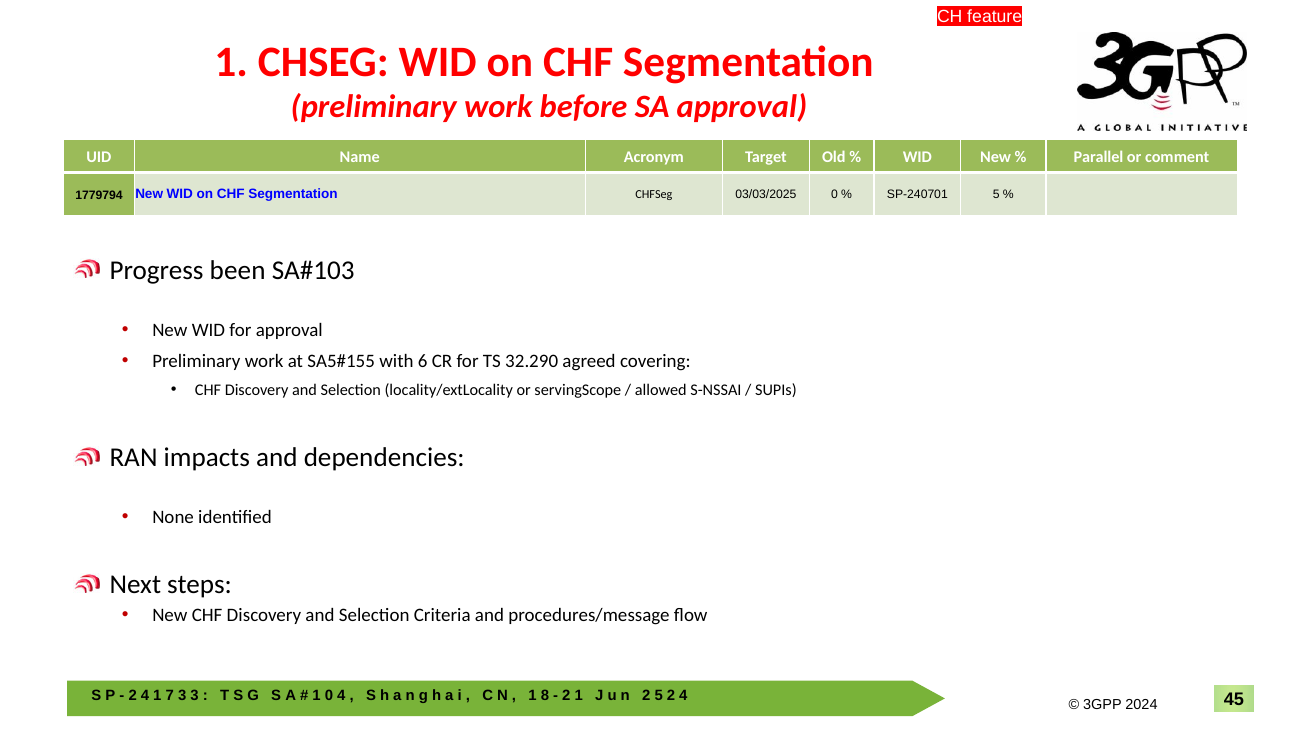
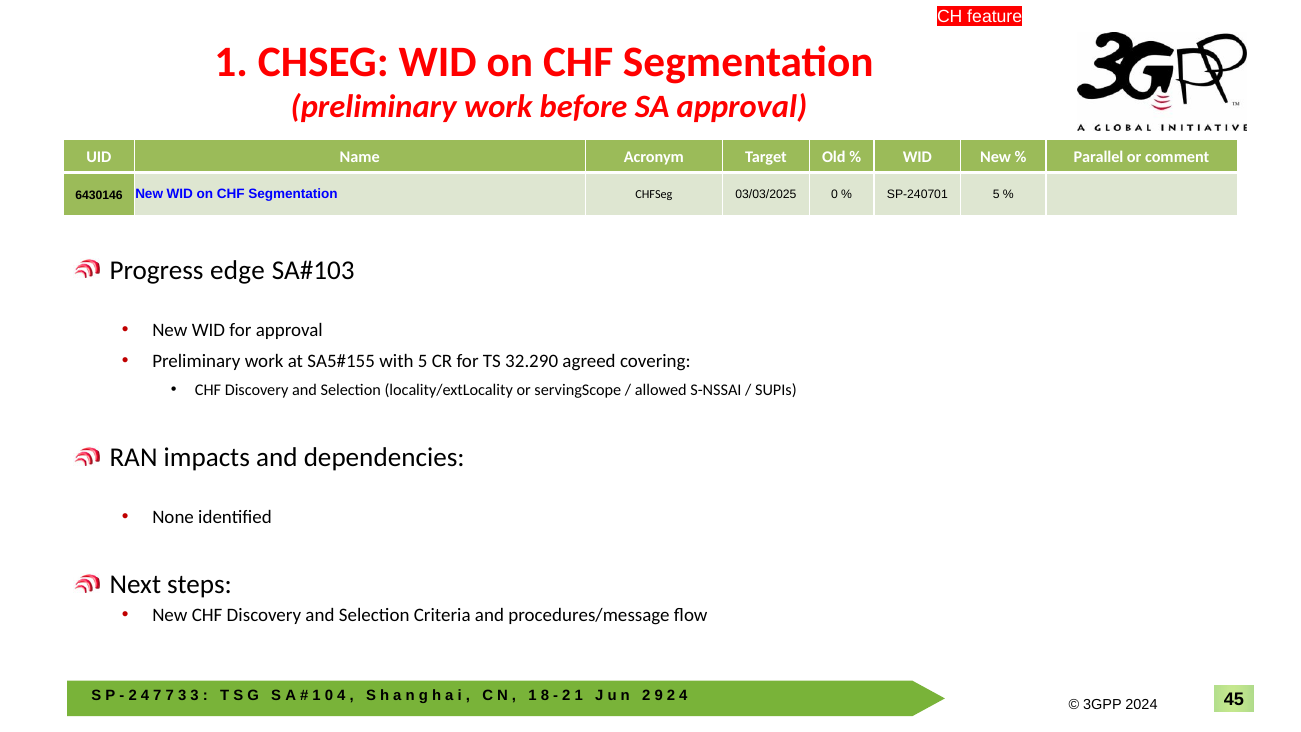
1779794: 1779794 -> 6430146 (99, 195)
been: been -> edge (238, 270)
with 6: 6 -> 5 (423, 361)
1: 1 -> 7 (157, 695)
5: 5 -> 9 (659, 695)
